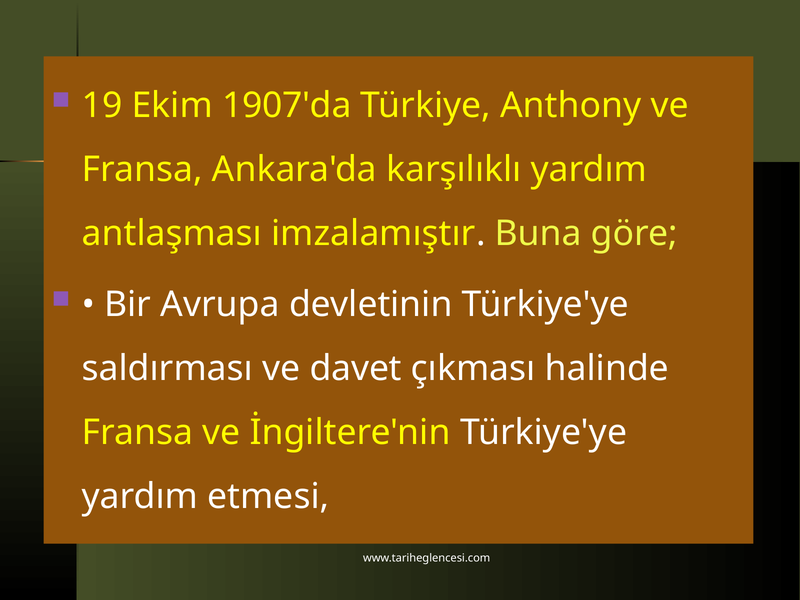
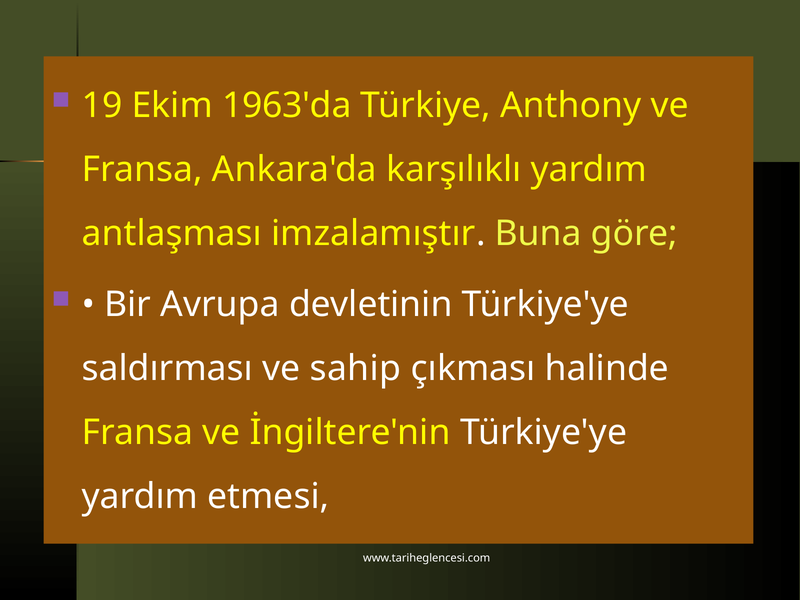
1907'da: 1907'da -> 1963'da (287, 105)
davet: davet -> sahip (355, 369)
